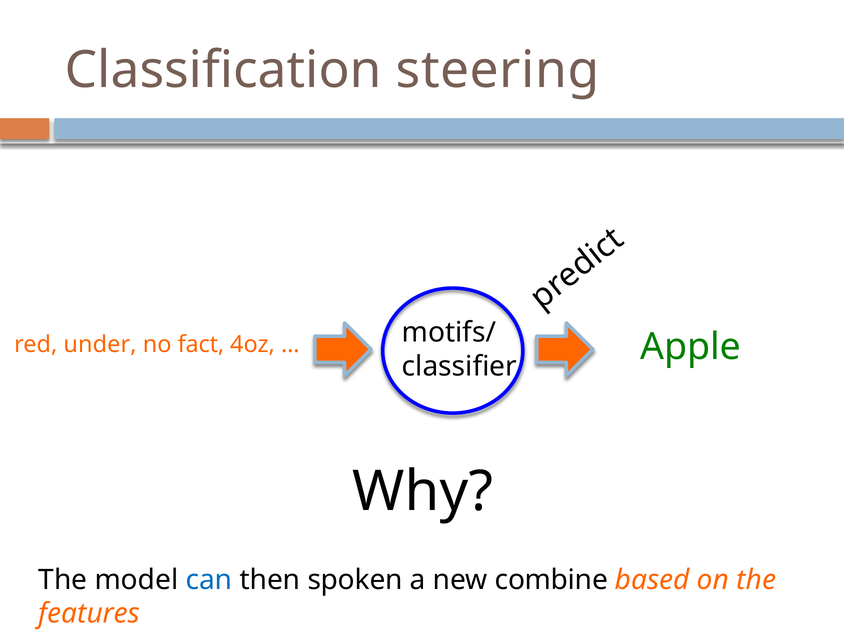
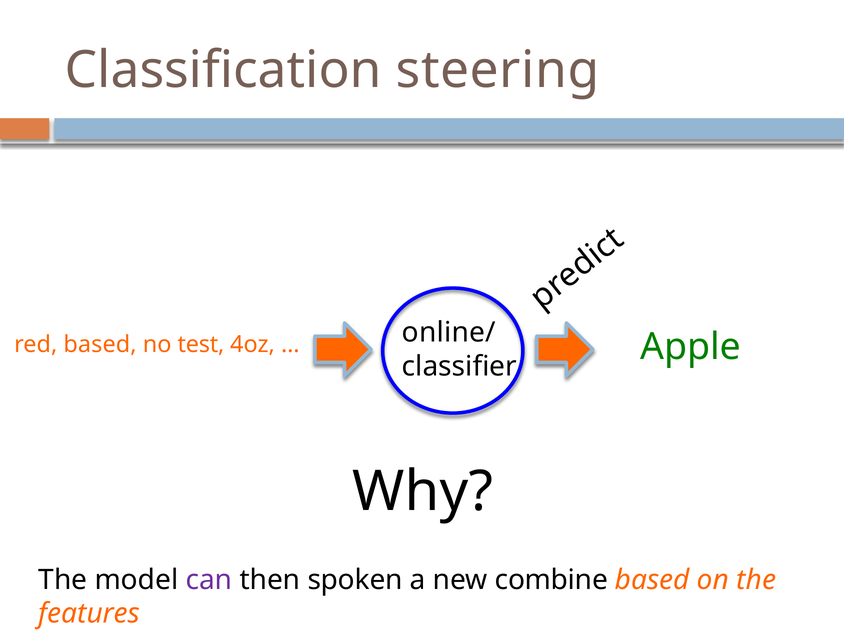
red under: under -> based (100, 345)
fact: fact -> test (201, 345)
motifs/: motifs/ -> online/ (449, 333)
can colour: blue -> purple (209, 580)
